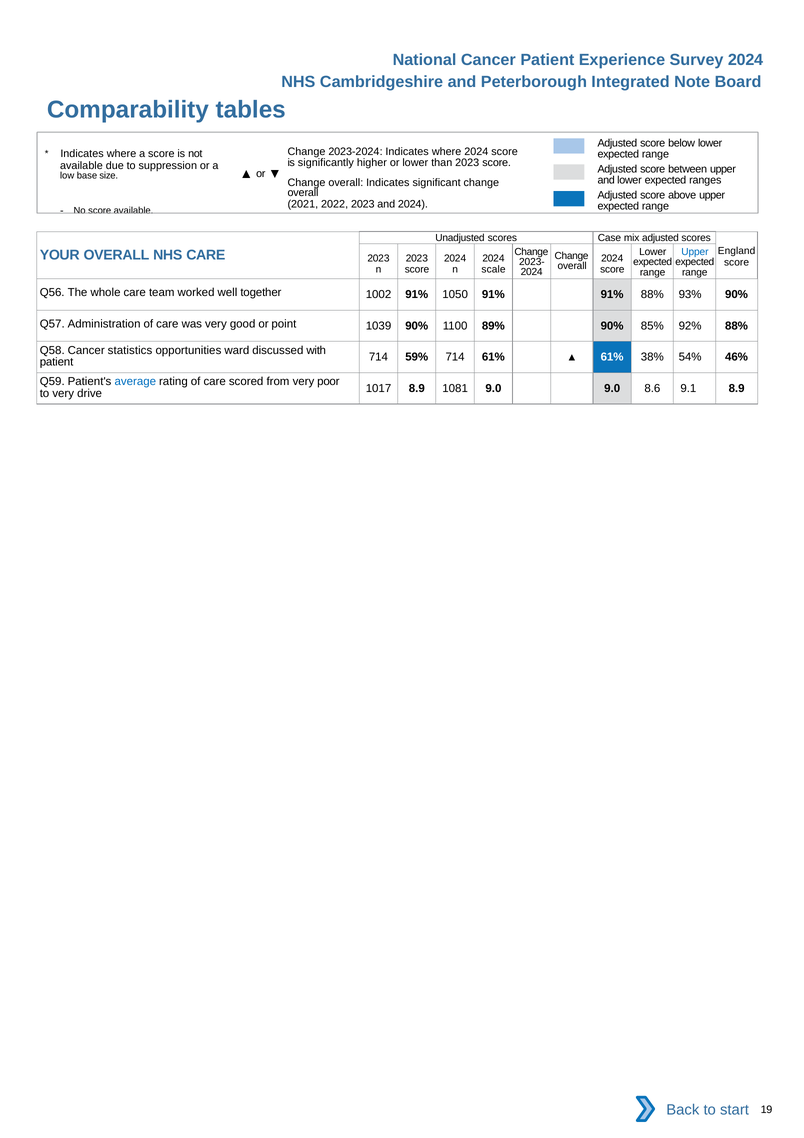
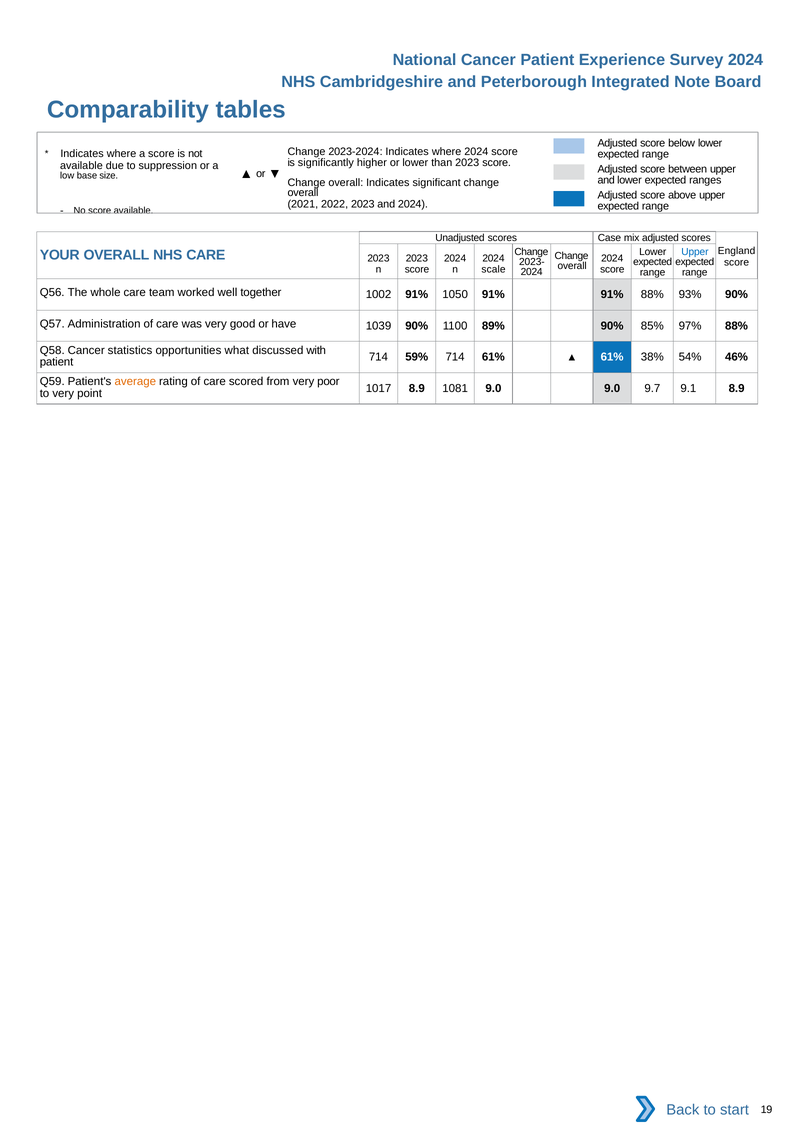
point: point -> have (284, 324)
92%: 92% -> 97% (690, 326)
ward: ward -> what (237, 350)
average colour: blue -> orange (135, 382)
drive: drive -> point (90, 393)
8.6: 8.6 -> 9.7 (652, 388)
